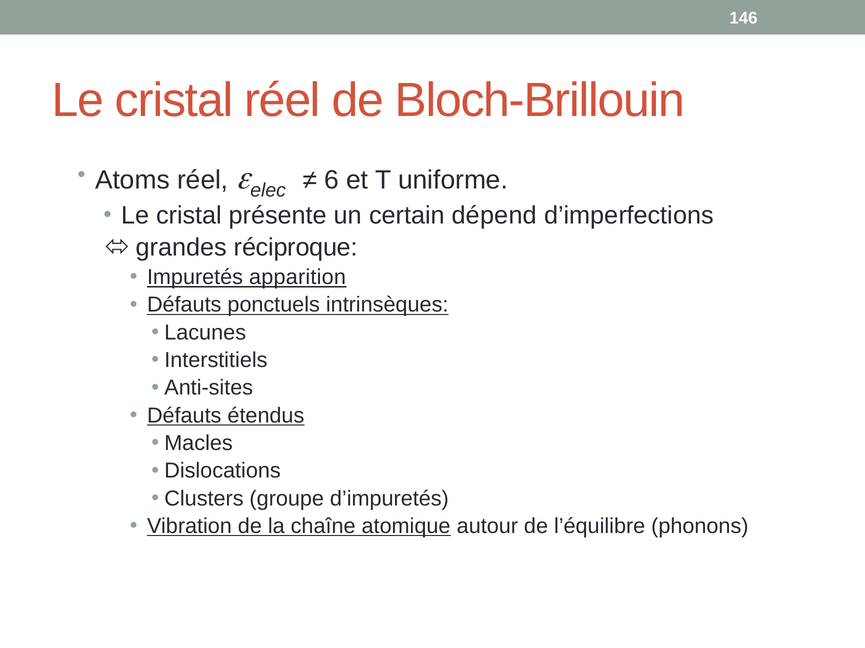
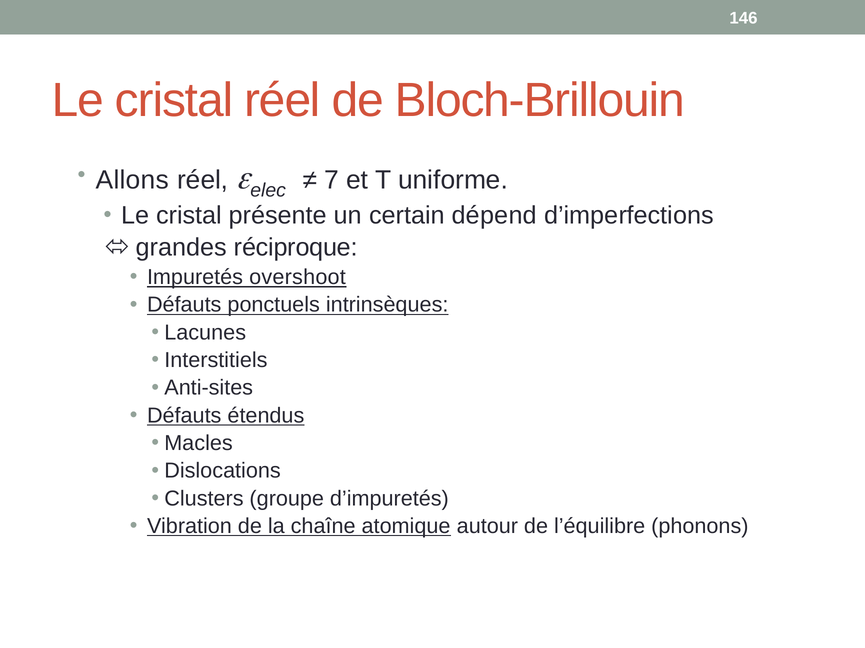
Atoms: Atoms -> Allons (132, 180)
6: 6 -> 7 (332, 180)
apparition: apparition -> overshoot (298, 277)
